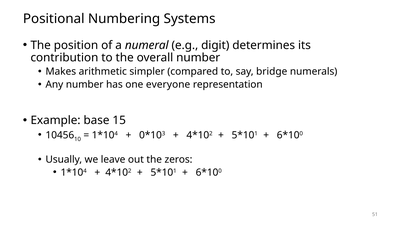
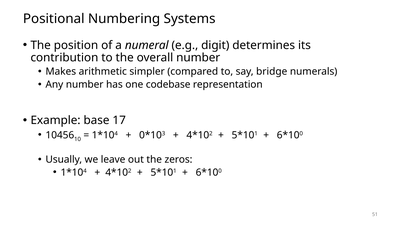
everyone: everyone -> codebase (168, 85)
15: 15 -> 17 (119, 121)
